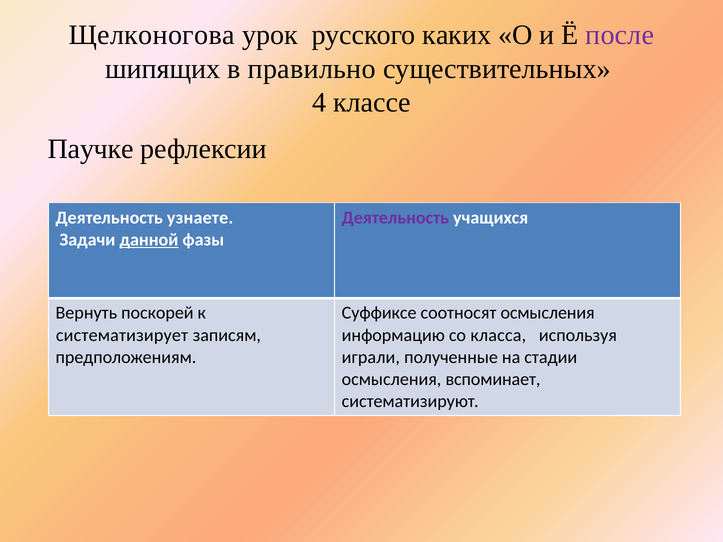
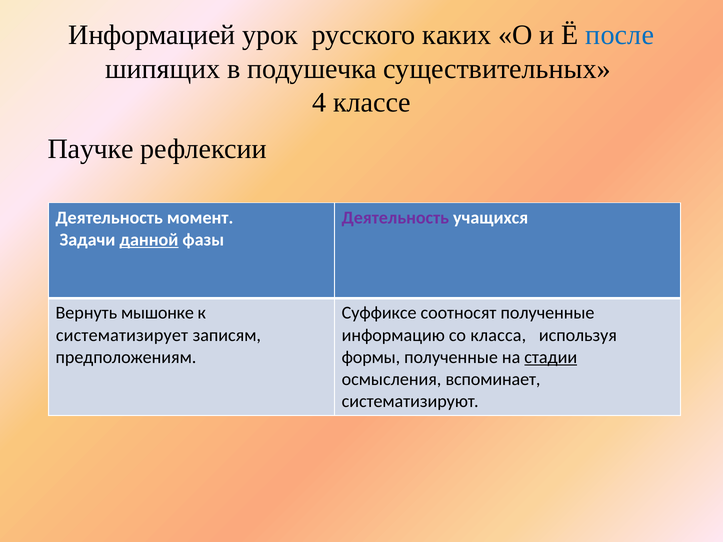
Щелконогова: Щелконогова -> Информацией (152, 35)
после colour: purple -> blue (620, 35)
правильно: правильно -> подушечка (312, 69)
узнаете: узнаете -> момент (200, 218)
поскорей: поскорей -> мышонке (157, 313)
соотносят осмысления: осмысления -> полученные (547, 313)
играли: играли -> формы (371, 357)
стадии underline: none -> present (551, 357)
